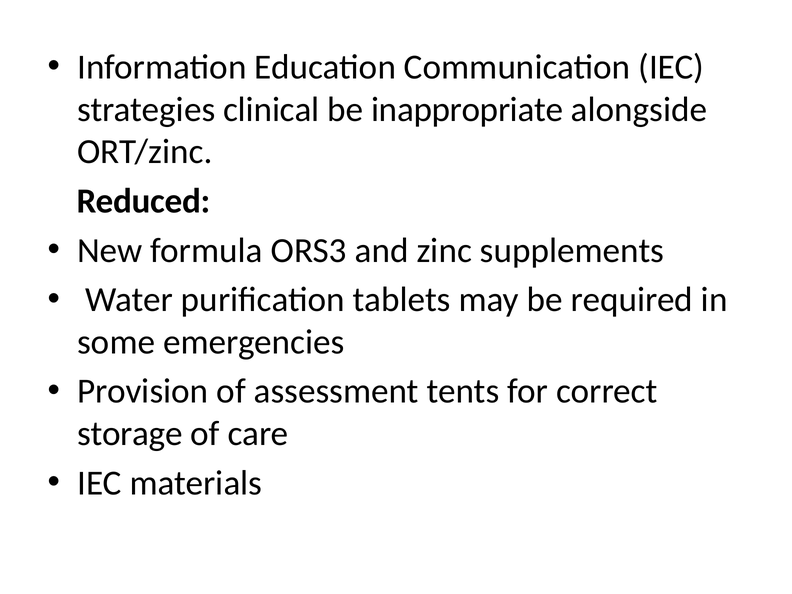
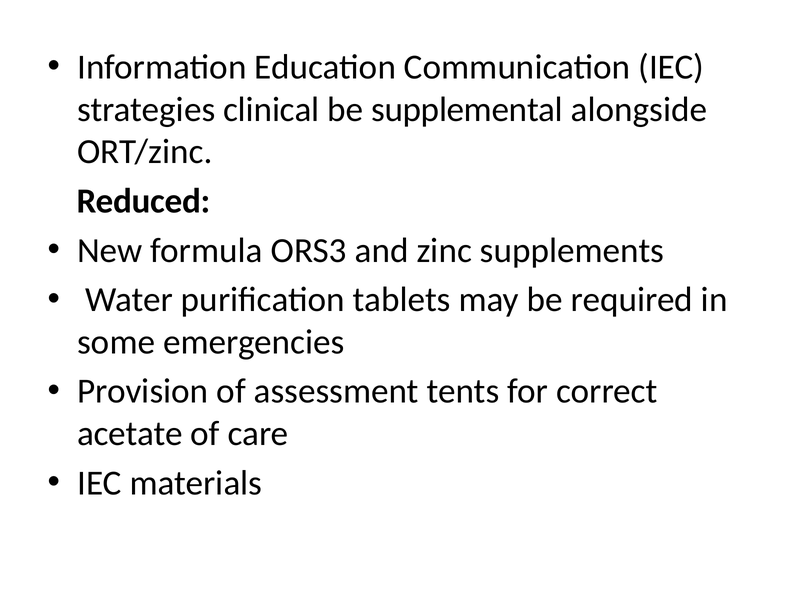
inappropriate: inappropriate -> supplemental (467, 109)
storage: storage -> acetate (130, 434)
